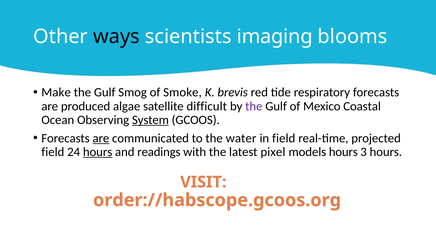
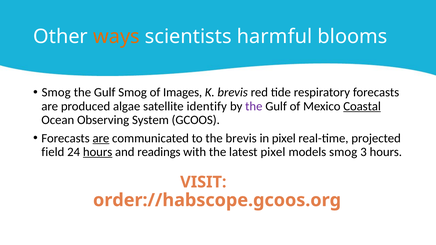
ways colour: black -> orange (116, 37)
imaging: imaging -> harmful (275, 37)
Make: Make -> Smog (56, 93)
Smoke: Smoke -> Images (183, 93)
difficult: difficult -> identify (207, 106)
Coastal underline: none -> present (362, 106)
System underline: present -> none (150, 120)
the water: water -> brevis (241, 138)
in field: field -> pixel (284, 138)
models hours: hours -> smog (343, 152)
